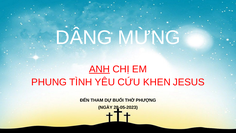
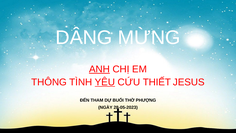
PHUNG: PHUNG -> THÔNG (49, 82)
YÊU underline: none -> present (105, 82)
KHEN: KHEN -> THIẾT (157, 82)
